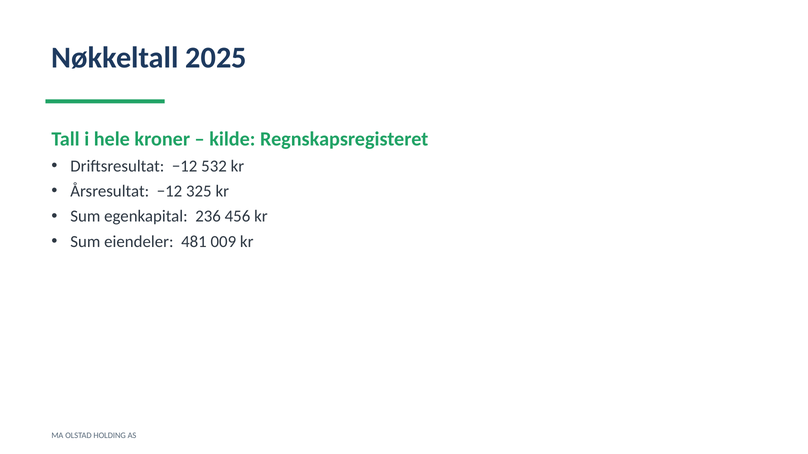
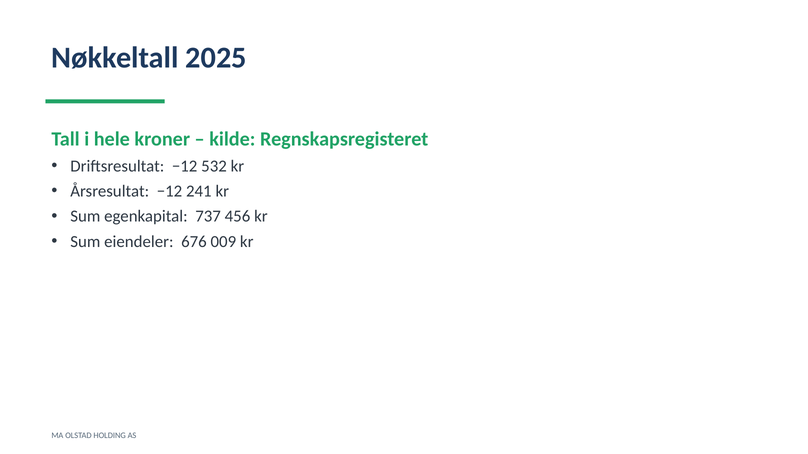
325: 325 -> 241 (199, 191)
236: 236 -> 737 (208, 217)
481: 481 -> 676 (194, 242)
